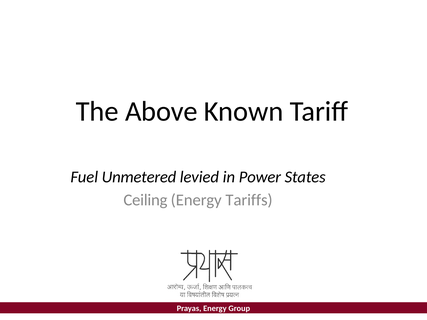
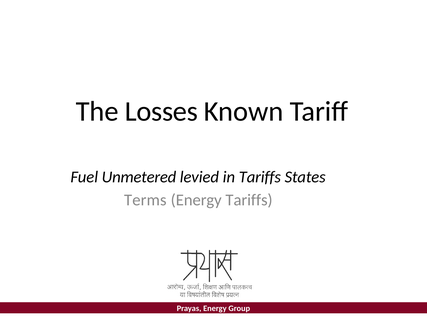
Above: Above -> Losses (161, 111)
in Power: Power -> Tariffs (260, 177)
Ceiling: Ceiling -> Terms (145, 200)
